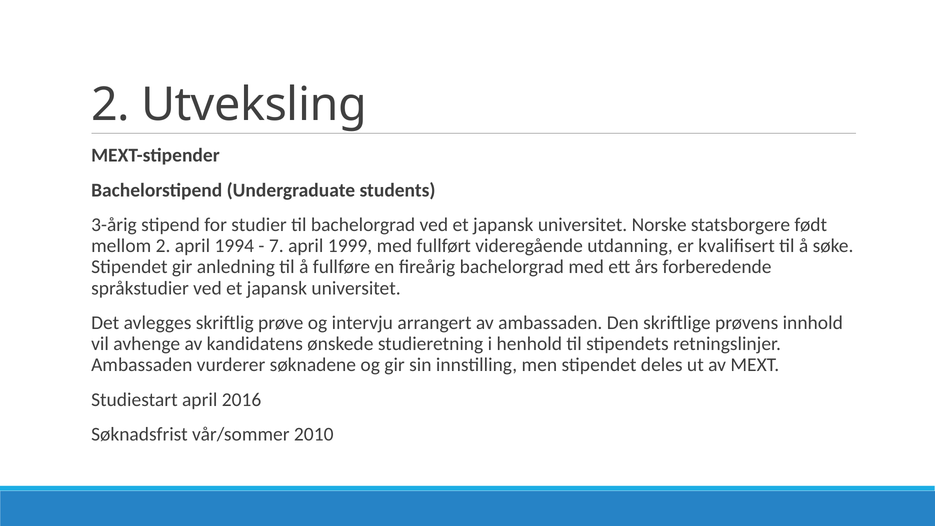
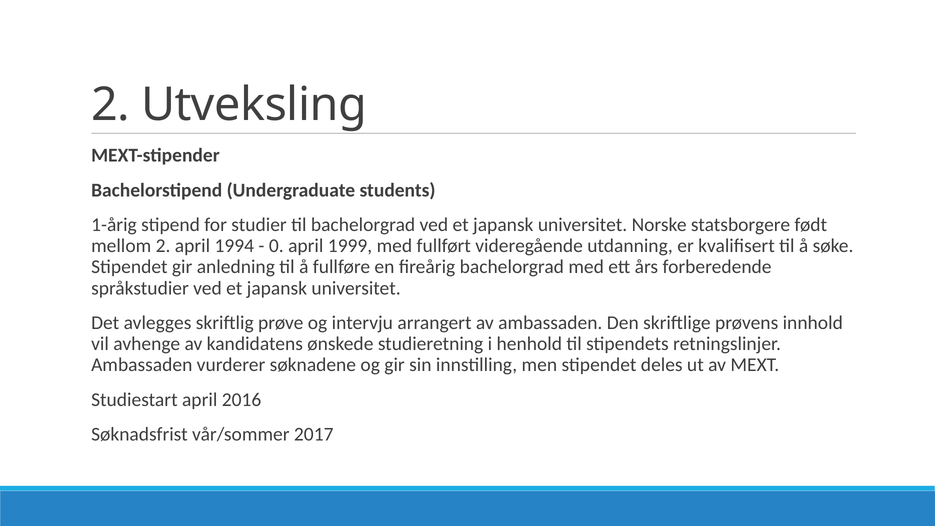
3-årig: 3-årig -> 1-årig (114, 225)
7: 7 -> 0 (276, 246)
2010: 2010 -> 2017 (314, 434)
